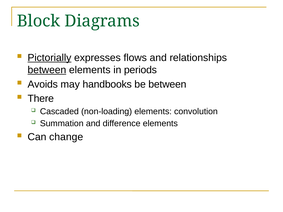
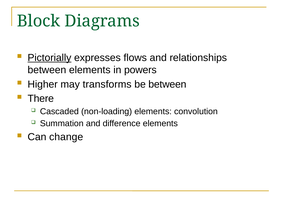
between underline: present -> none (47, 70)
periods: periods -> powers (140, 70)
Avoids: Avoids -> Higher (43, 84)
handbooks: handbooks -> transforms (107, 84)
